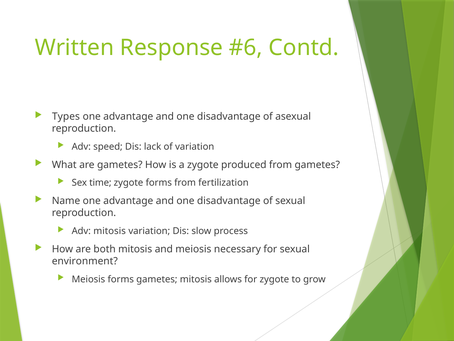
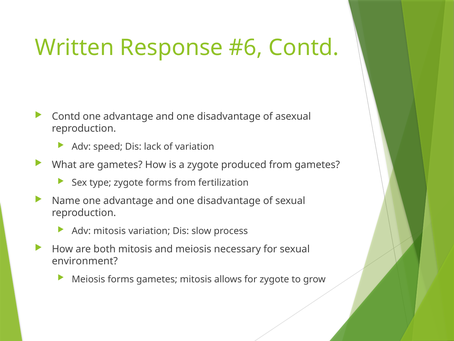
Types: Types -> Contd (66, 116)
time: time -> type (100, 182)
